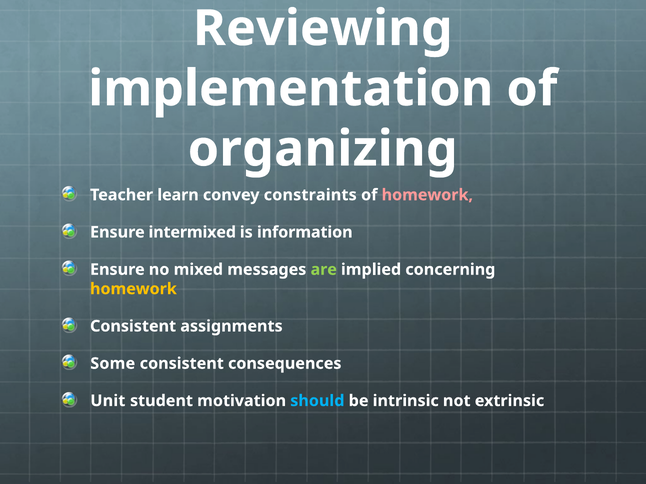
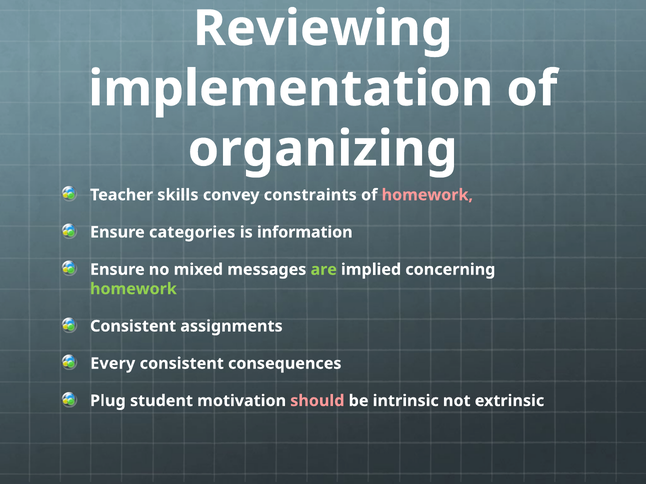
learn: learn -> skills (178, 195)
intermixed: intermixed -> categories (192, 232)
homework colour: yellow -> light green (133, 289)
Some: Some -> Every (113, 364)
Unit: Unit -> Plug (108, 401)
should colour: light blue -> pink (317, 401)
